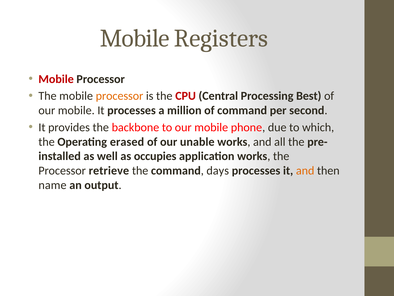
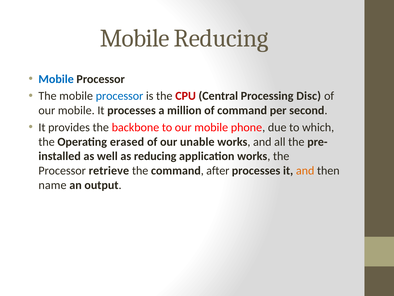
Mobile Registers: Registers -> Reducing (221, 38)
Mobile colour: red -> blue (56, 79)
processor colour: orange -> blue (119, 96)
Best: Best -> Disc (309, 96)
as occupies: occupies -> reducing (155, 156)
days: days -> after (218, 170)
